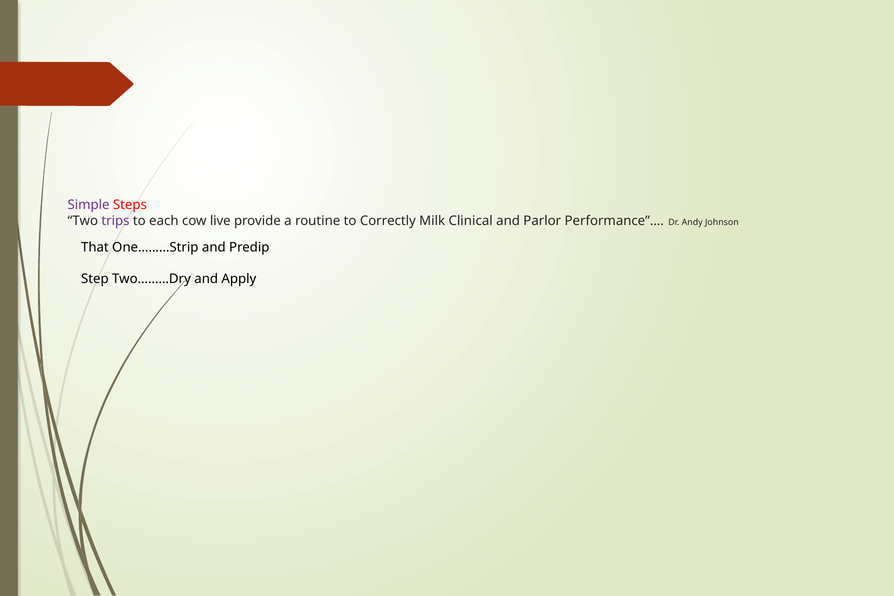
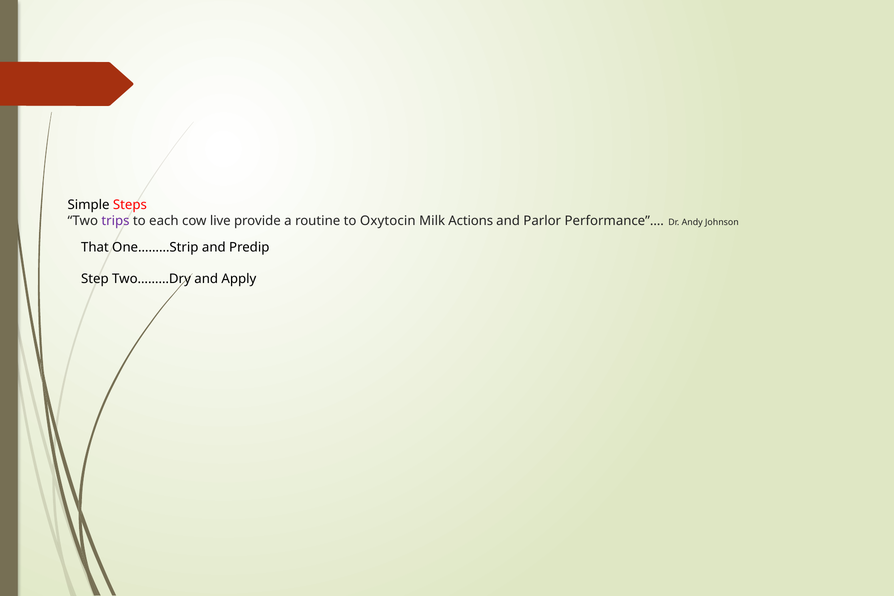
Simple colour: purple -> black (89, 205)
Correctly: Correctly -> Oxytocin (388, 221)
Clinical: Clinical -> Actions (471, 221)
